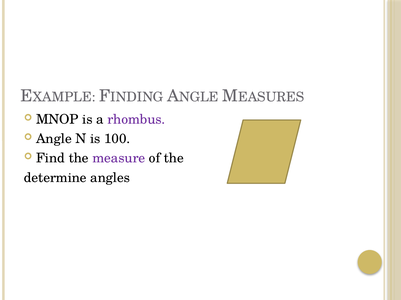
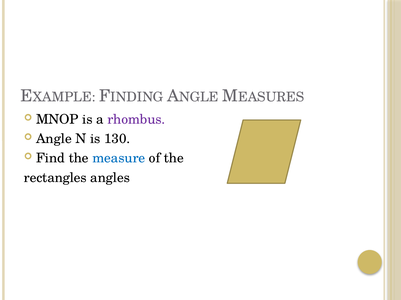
100: 100 -> 130 (117, 139)
measure colour: purple -> blue (119, 159)
determine: determine -> rectangles (55, 178)
